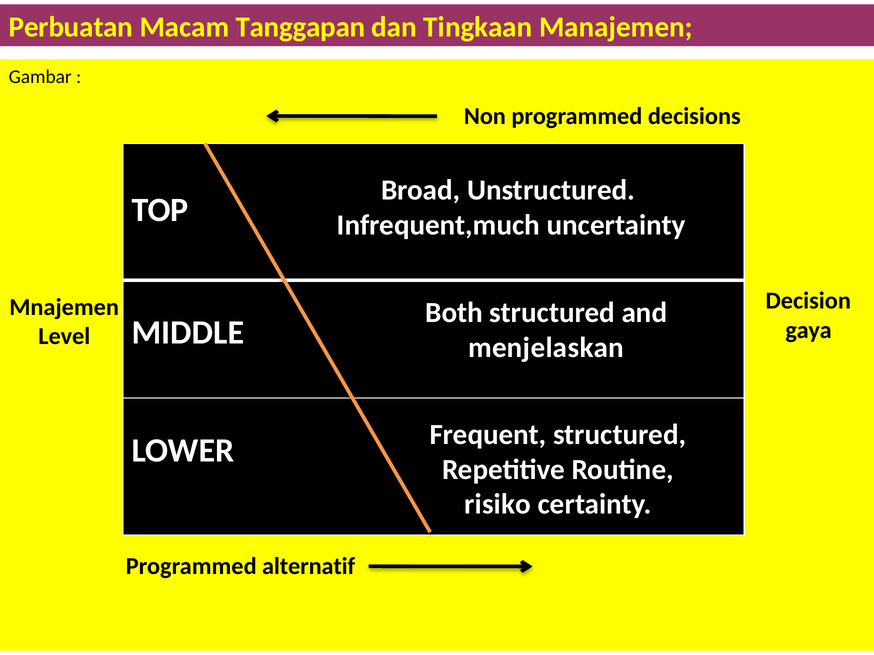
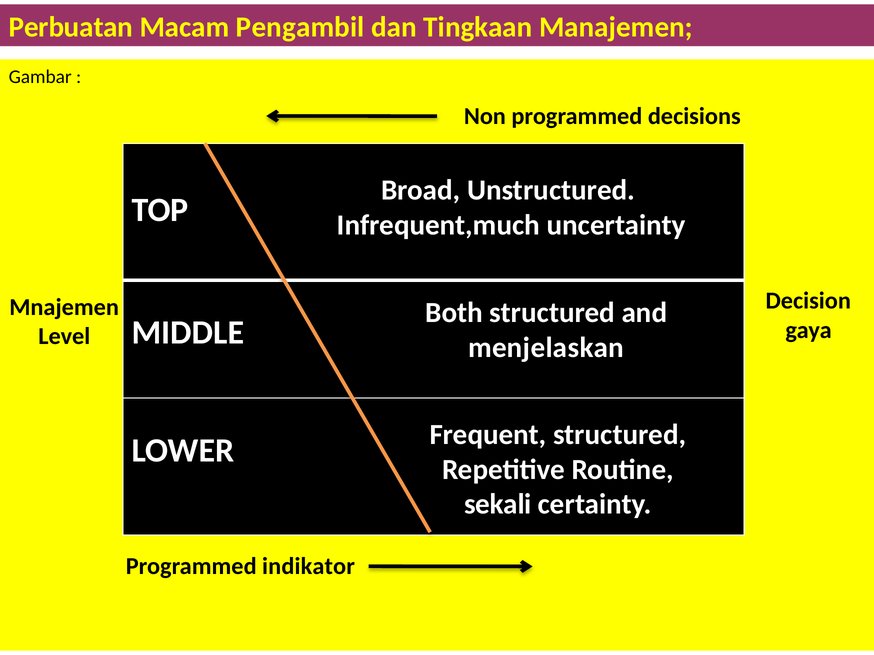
Tanggapan: Tanggapan -> Pengambil (300, 27)
risiko: risiko -> sekali (498, 505)
alternatif: alternatif -> indikator (309, 567)
